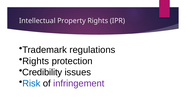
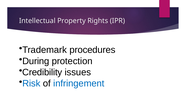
regulations: regulations -> procedures (92, 50)
Rights: Rights -> During (36, 61)
infringement colour: purple -> blue (79, 83)
